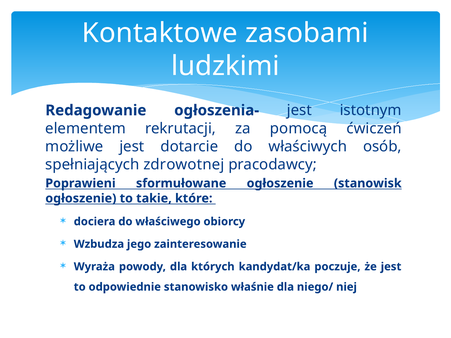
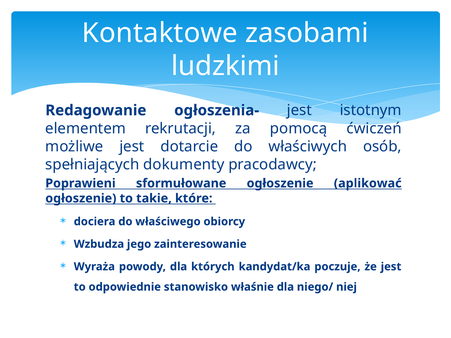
zdrowotnej: zdrowotnej -> dokumenty (184, 165)
stanowisk: stanowisk -> aplikować (368, 183)
